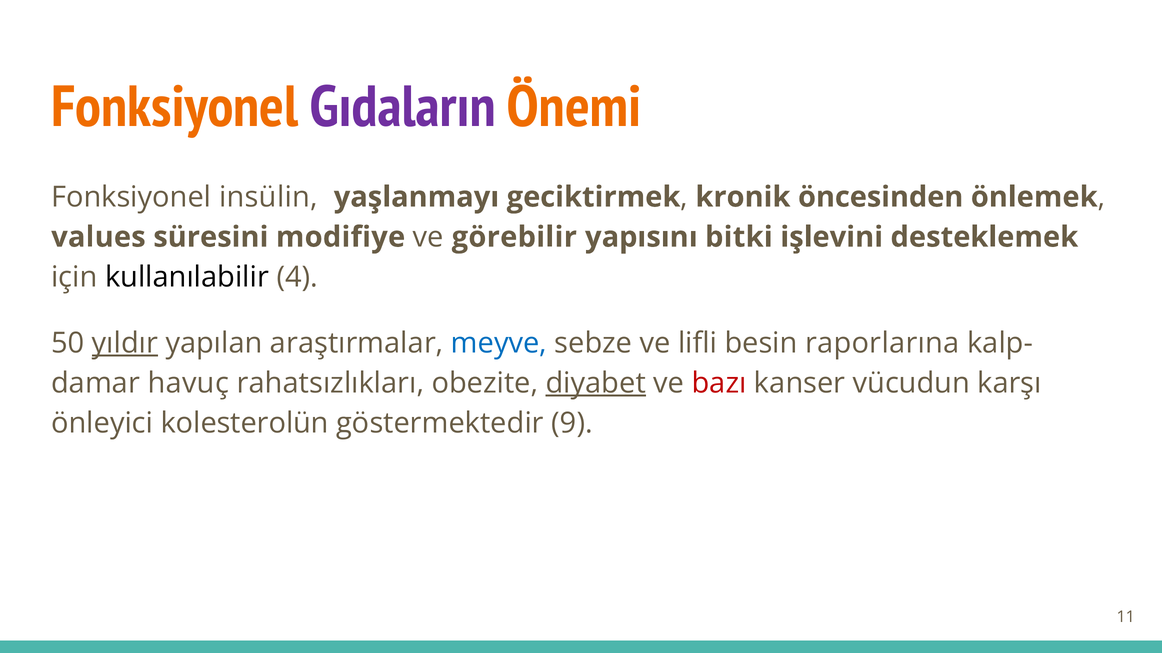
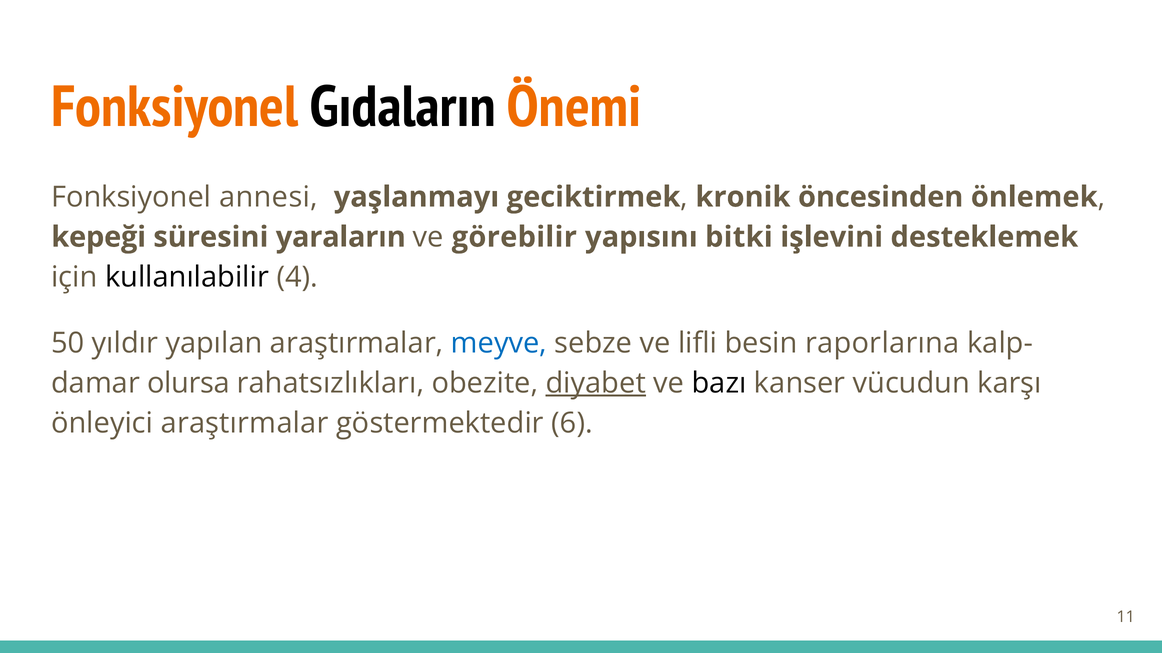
Gıdaların colour: purple -> black (403, 107)
insülin: insülin -> annesi (269, 197)
values: values -> kepeği (99, 237)
modifiye: modifiye -> yaraların (341, 237)
yıldır underline: present -> none (125, 343)
havuç: havuç -> olursa (189, 383)
bazı colour: red -> black (719, 383)
önleyici kolesterolün: kolesterolün -> araştırmalar (245, 423)
9: 9 -> 6 (572, 423)
